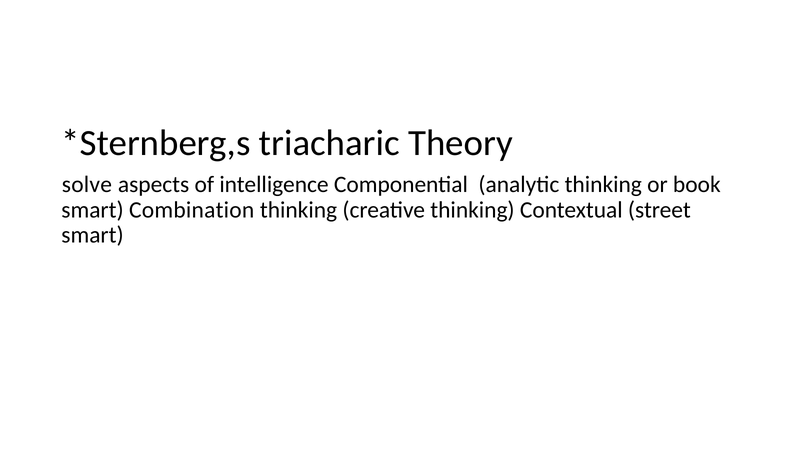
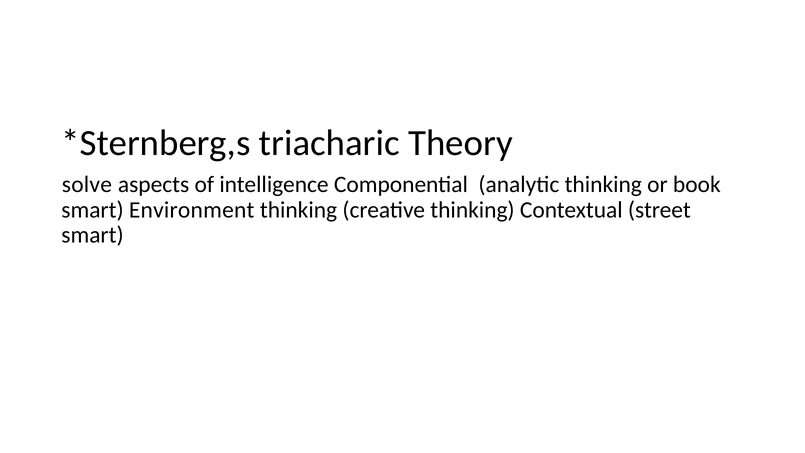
Combination: Combination -> Environment (192, 210)
